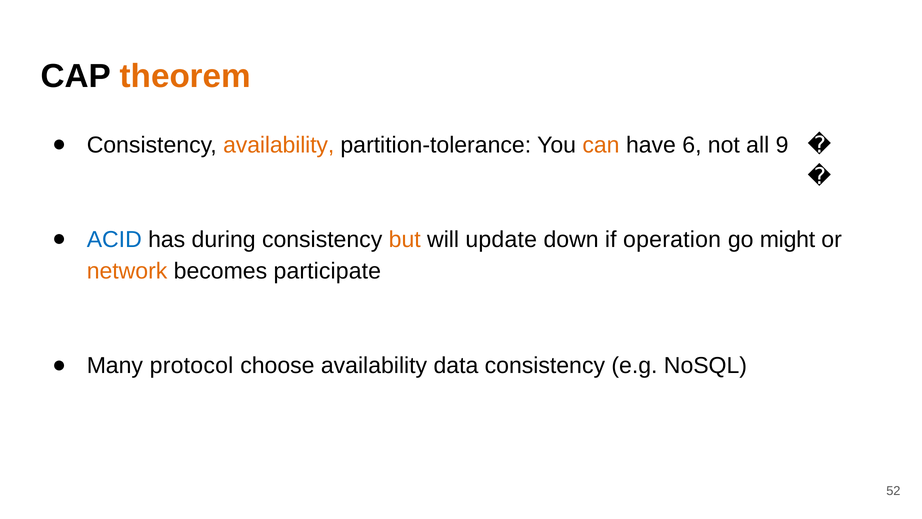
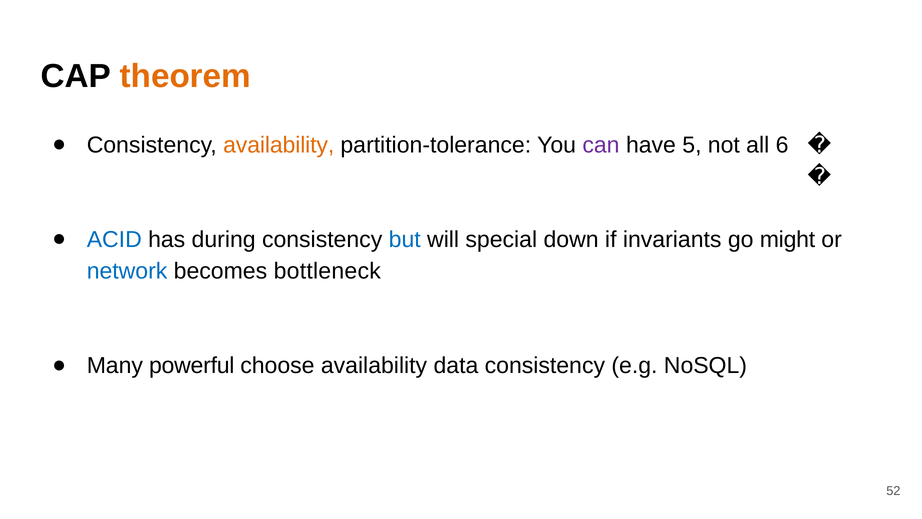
can colour: orange -> purple (601, 145)
6: 6 -> 5 (692, 145)
9: 9 -> 6 (782, 145)
but colour: orange -> blue (405, 239)
update: update -> special (501, 239)
operation: operation -> invariants (672, 239)
network colour: orange -> blue (127, 271)
participate: participate -> bottleneck (327, 271)
protocol: protocol -> powerful (192, 365)
